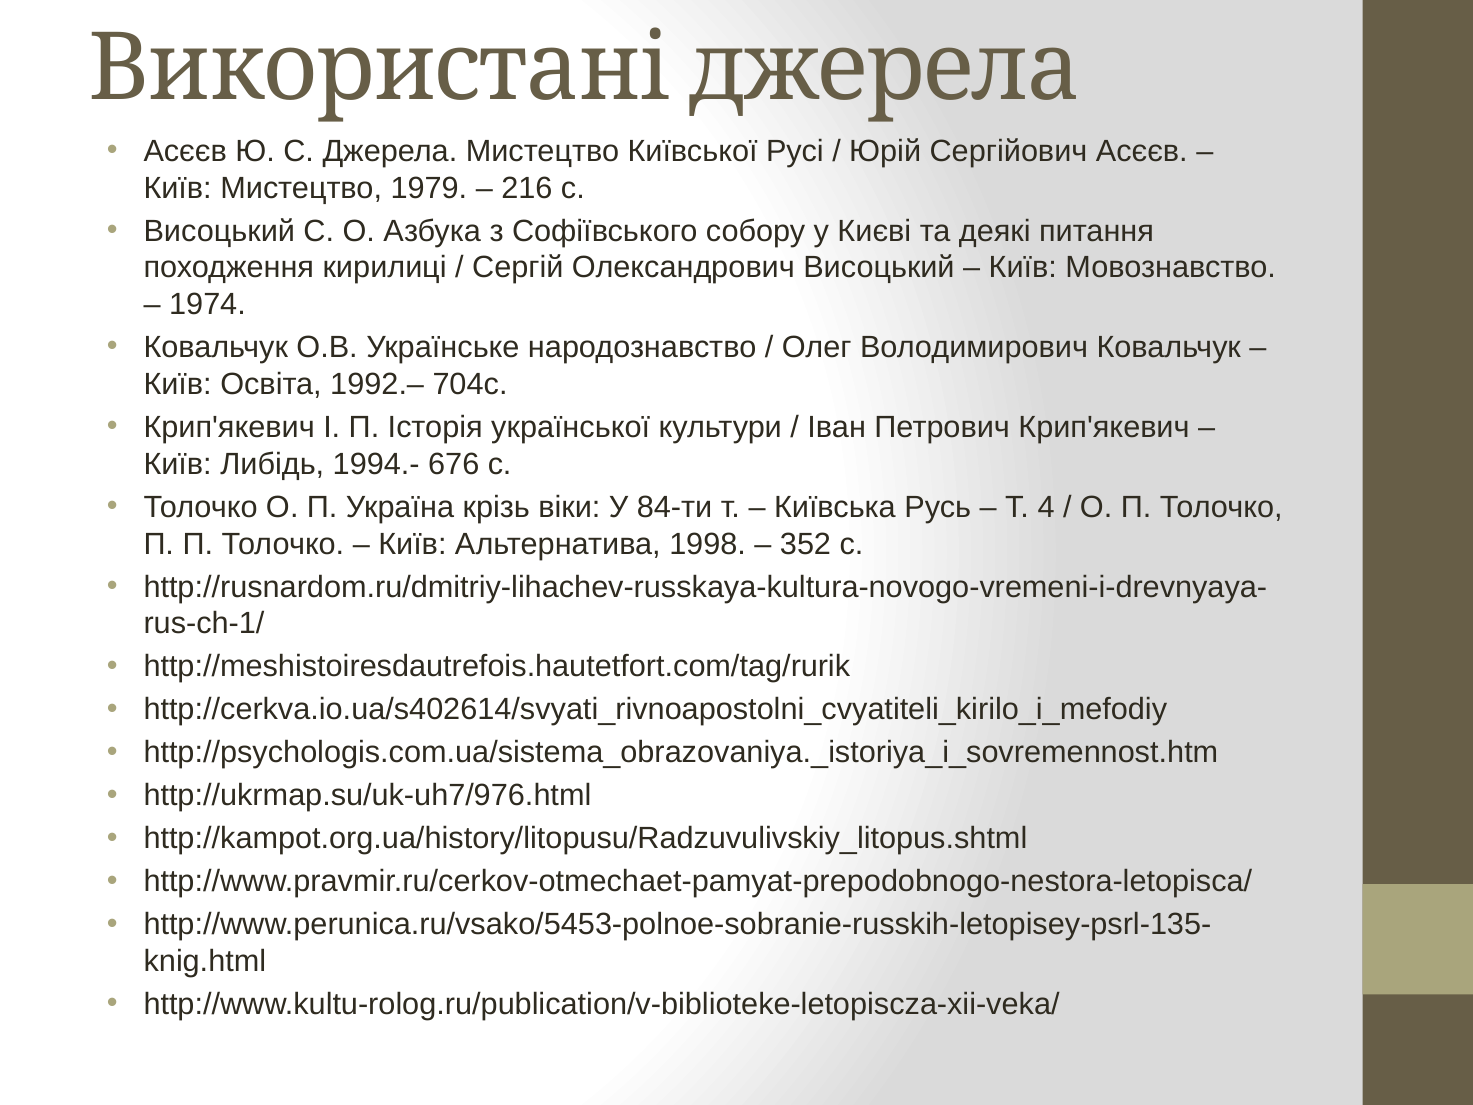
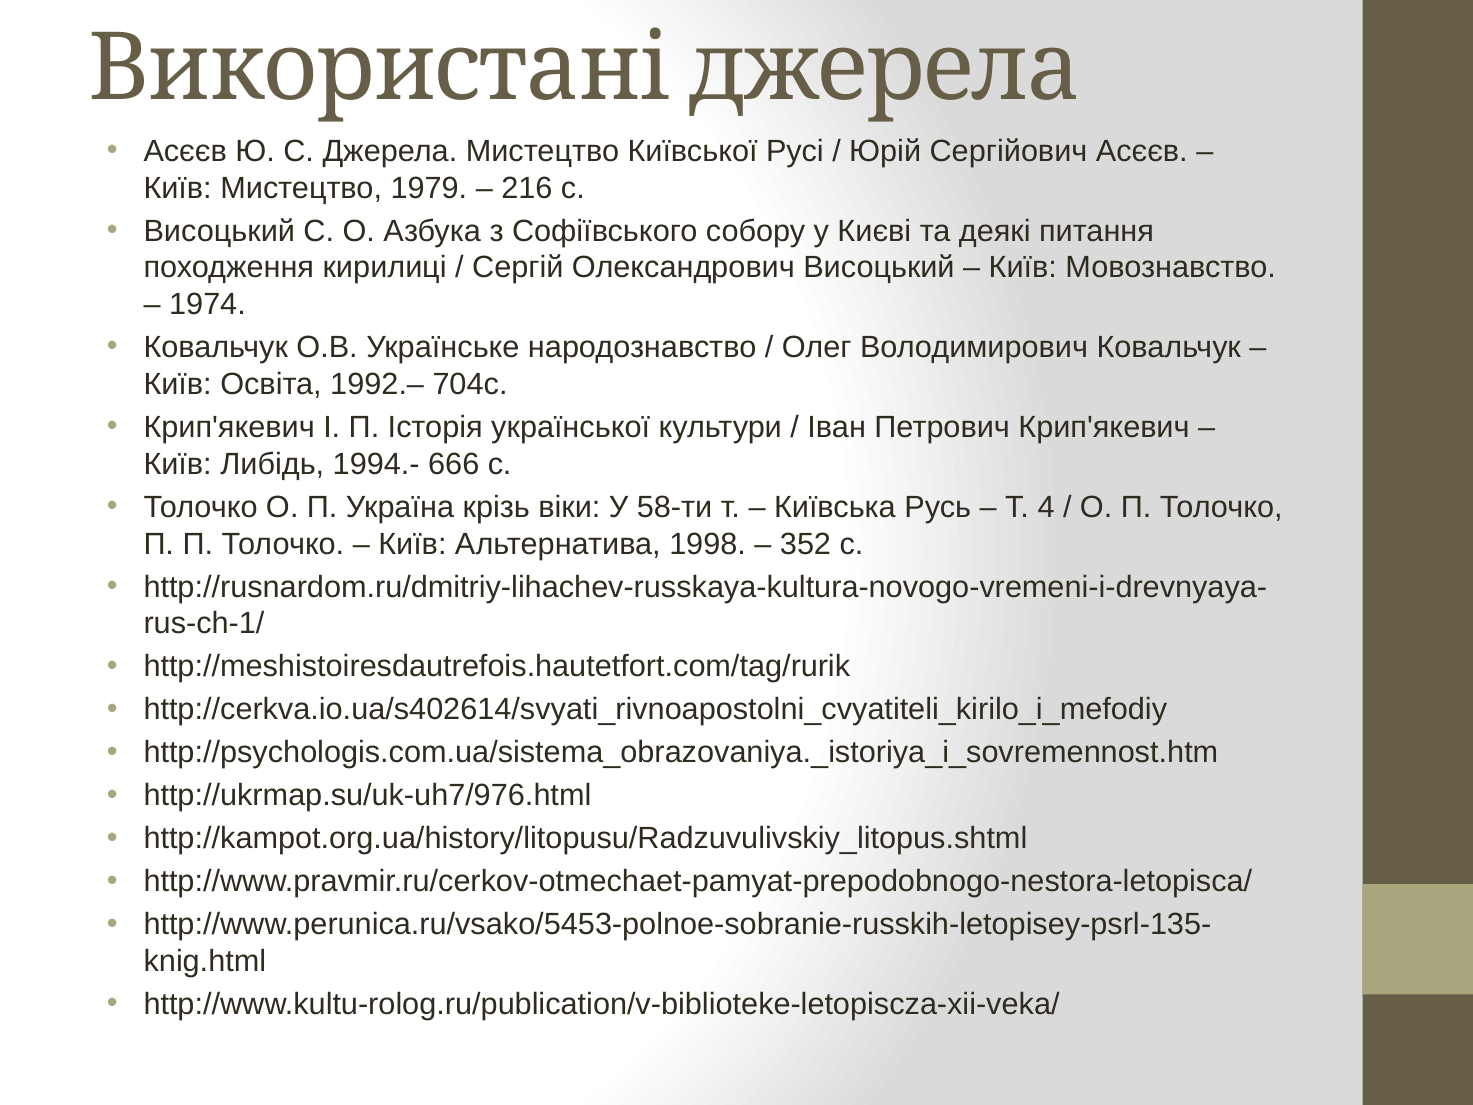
676: 676 -> 666 (454, 464)
84-ти: 84-ти -> 58-ти (675, 507)
